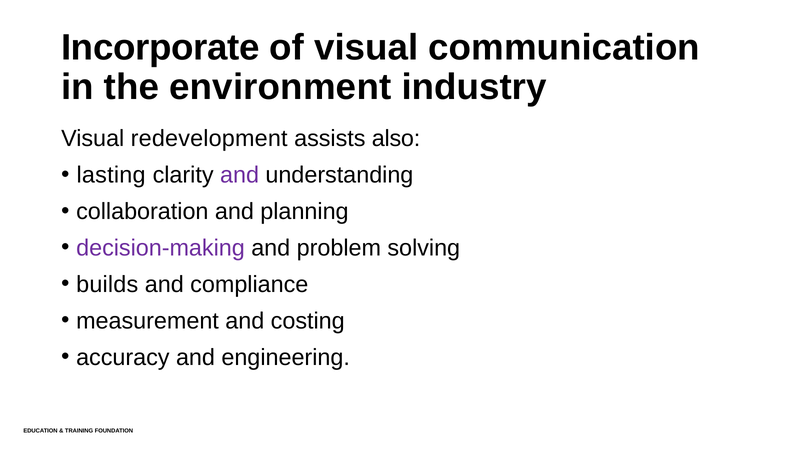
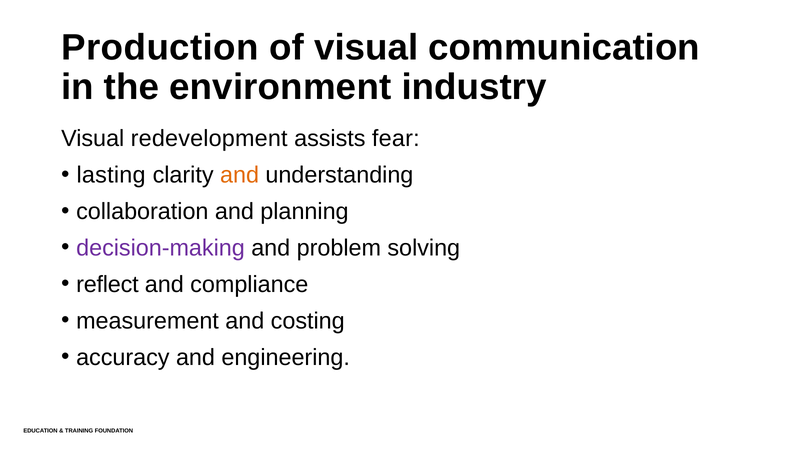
Incorporate: Incorporate -> Production (160, 48)
also: also -> fear (396, 139)
and colour: purple -> orange (240, 175)
builds: builds -> reflect (107, 285)
